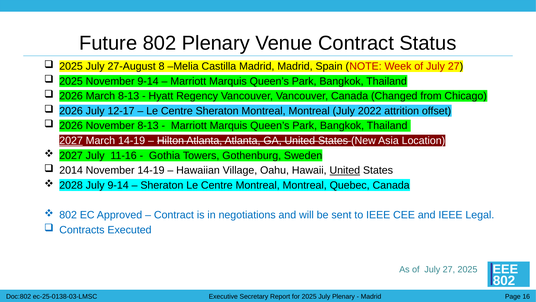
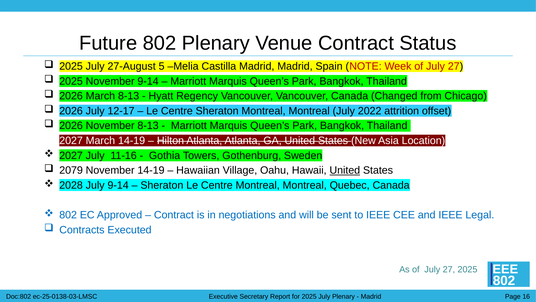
8: 8 -> 5 (162, 66)
2027 underline: present -> none (71, 140)
2014: 2014 -> 2079 (71, 170)
